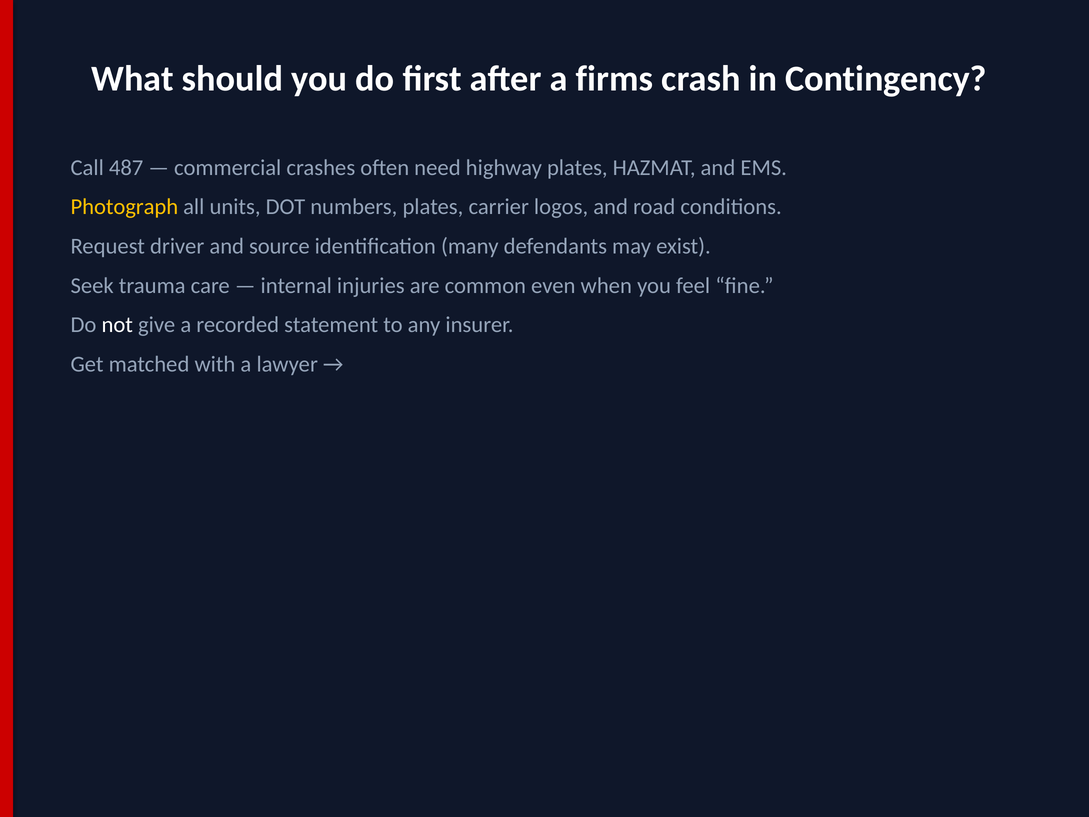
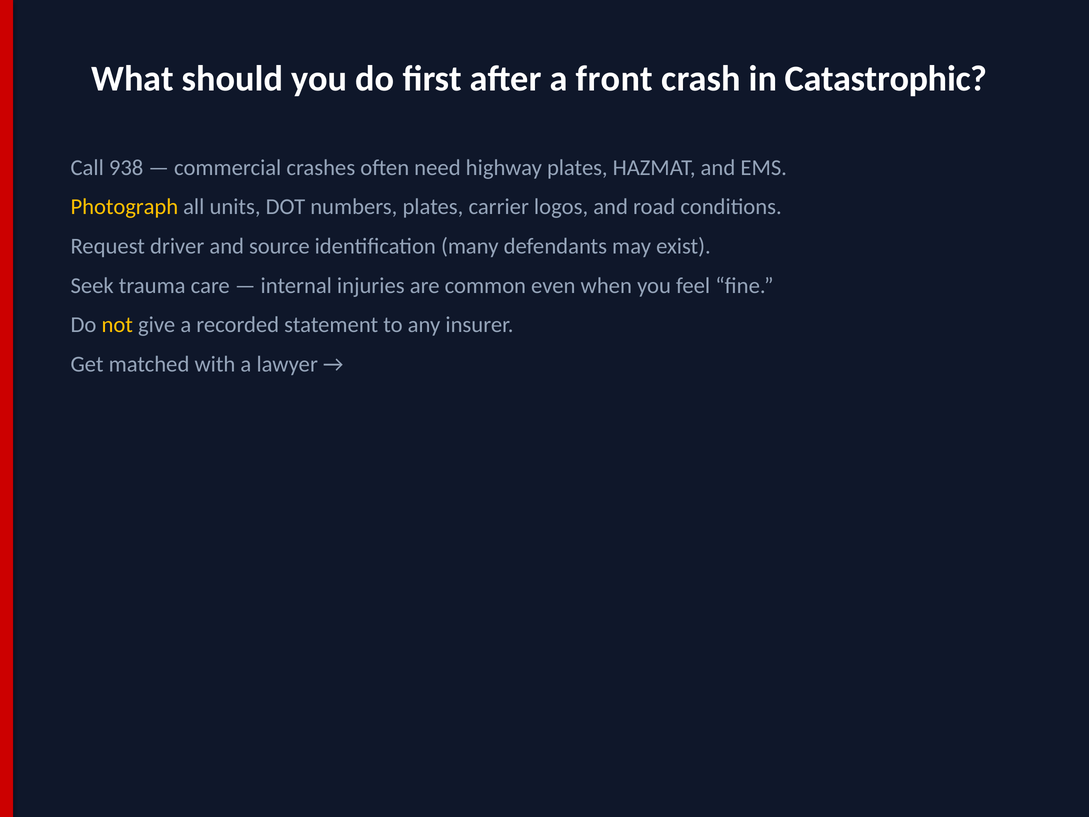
firms: firms -> front (614, 79)
Contingency: Contingency -> Catastrophic (886, 79)
487: 487 -> 938 (126, 168)
not colour: white -> yellow (117, 325)
